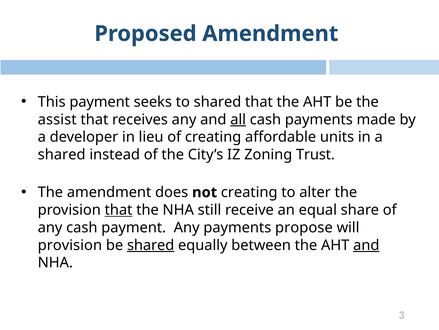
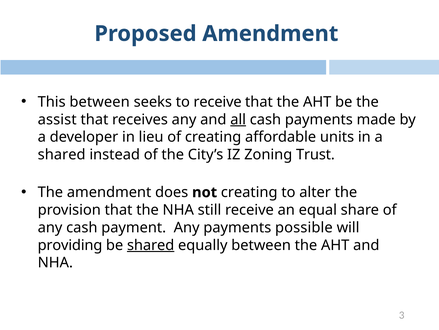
This payment: payment -> between (100, 102)
to shared: shared -> receive (218, 102)
that underline: present -> none (119, 210)
propose: propose -> possible (304, 227)
provision: provision -> providing (70, 245)
and underline: present -> none (366, 245)
